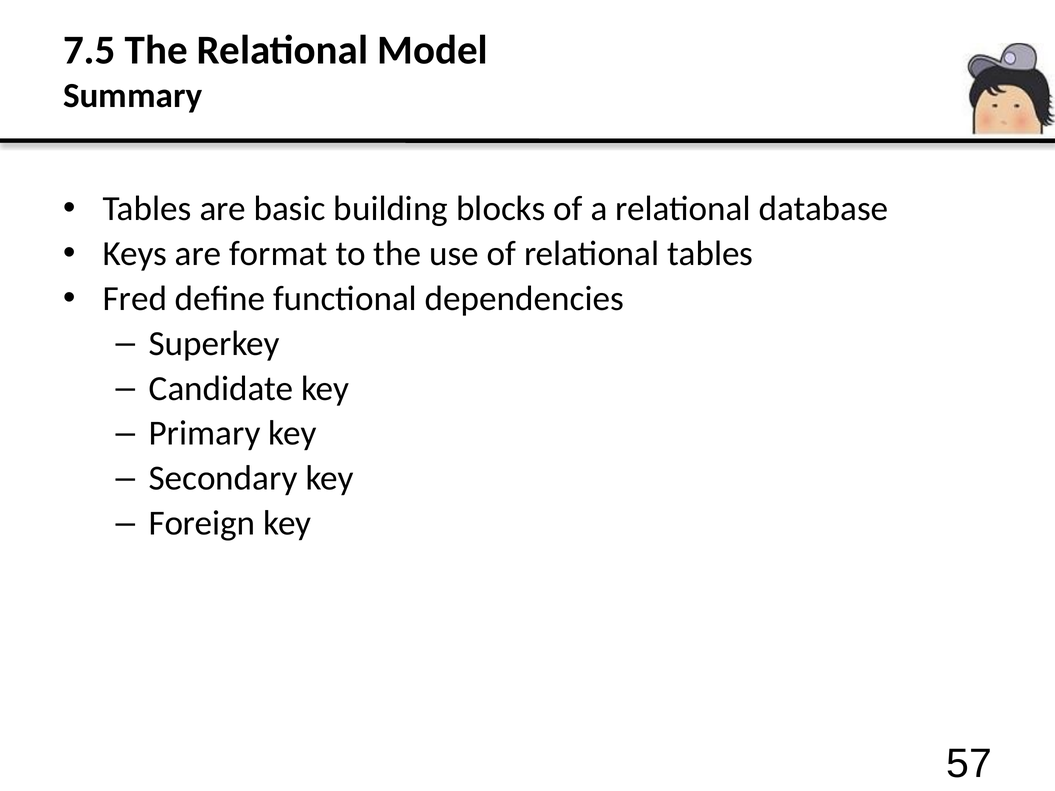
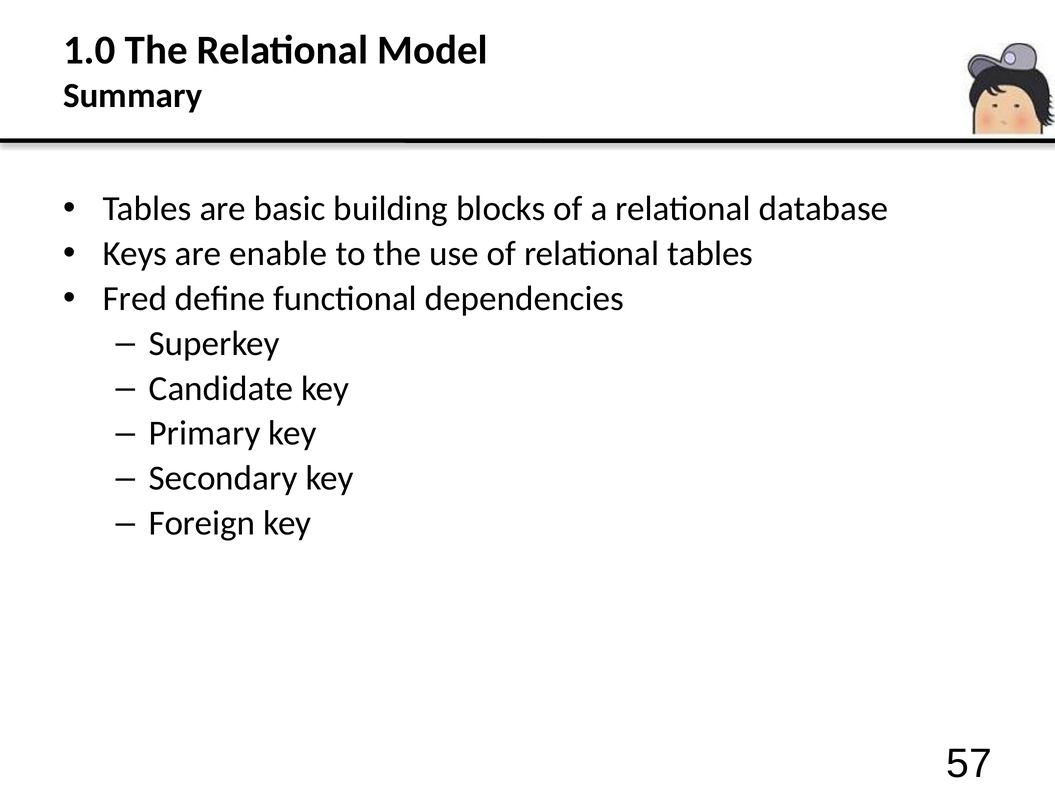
7.5: 7.5 -> 1.0 (89, 50)
format: format -> enable (278, 254)
